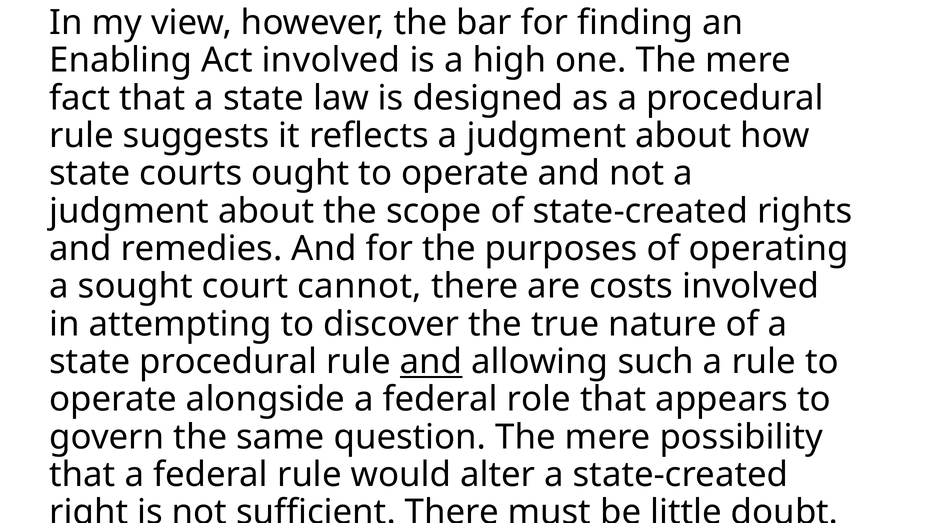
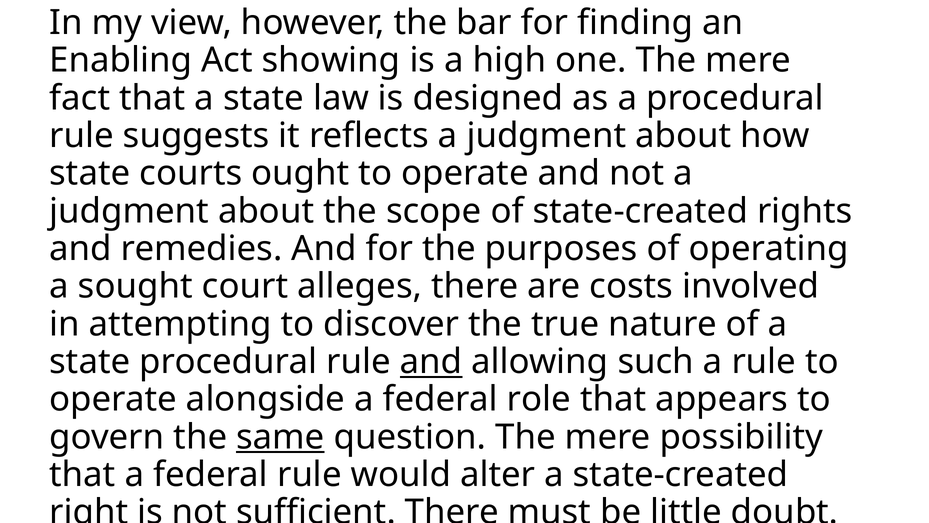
Act involved: involved -> showing (331, 60)
cannot: cannot -> alleges (360, 286)
same underline: none -> present (280, 437)
